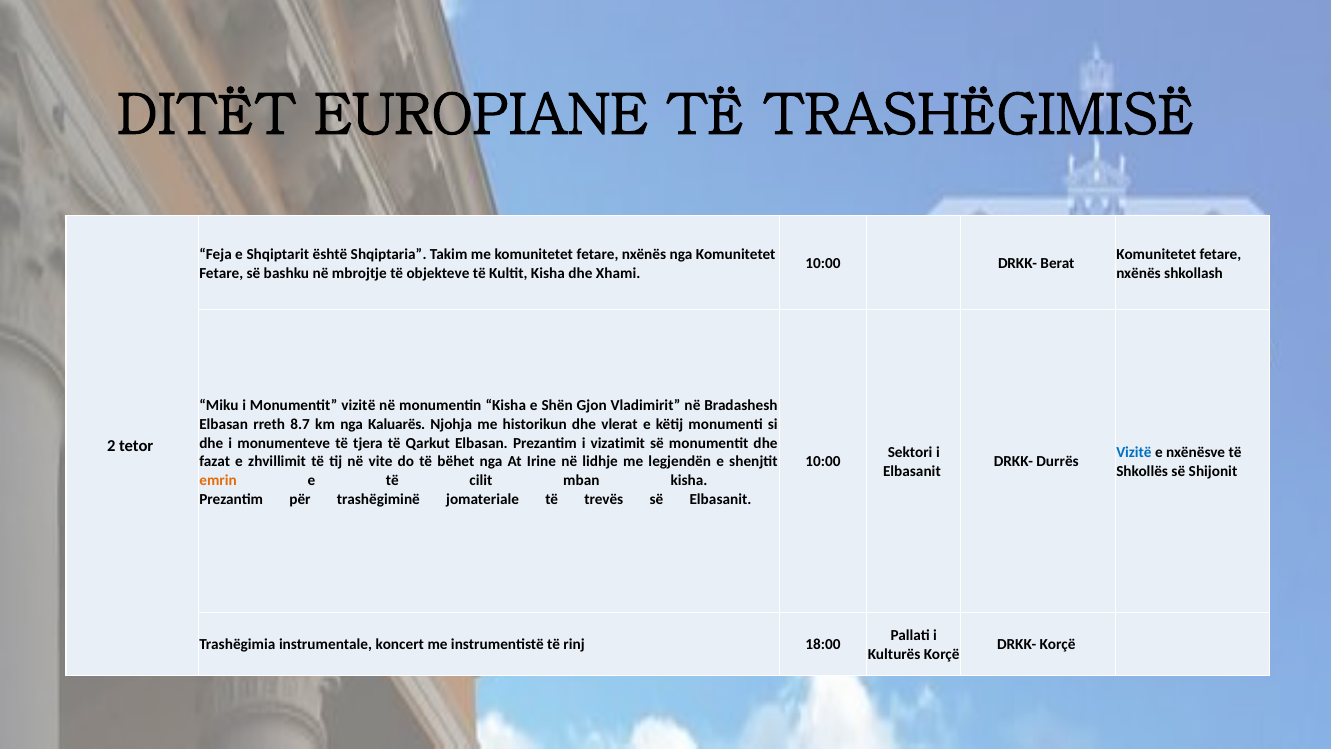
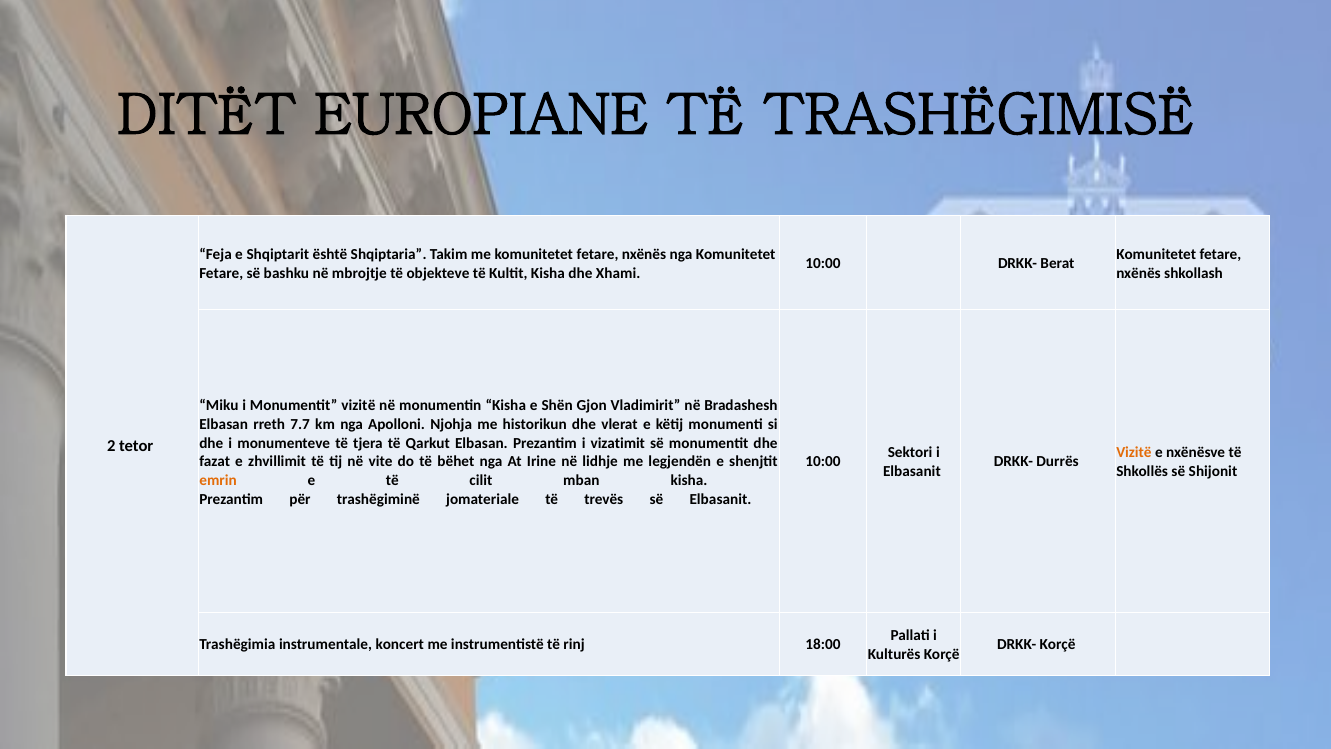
8.7: 8.7 -> 7.7 (300, 424)
Kaluarës: Kaluarës -> Apolloni (397, 424)
Vizitë colour: blue -> orange (1134, 452)
